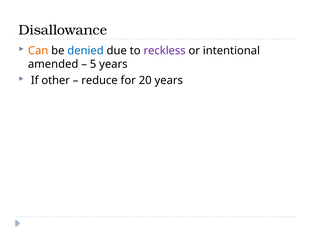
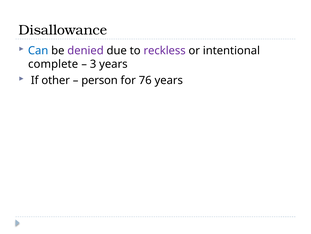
Can colour: orange -> blue (38, 51)
denied colour: blue -> purple (86, 51)
amended: amended -> complete (53, 64)
5: 5 -> 3 (93, 64)
reduce: reduce -> person (100, 80)
20: 20 -> 76 (145, 80)
